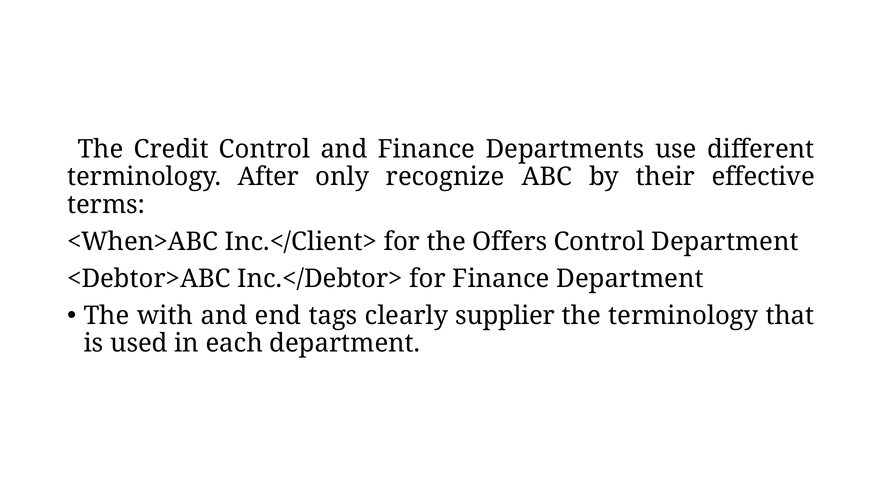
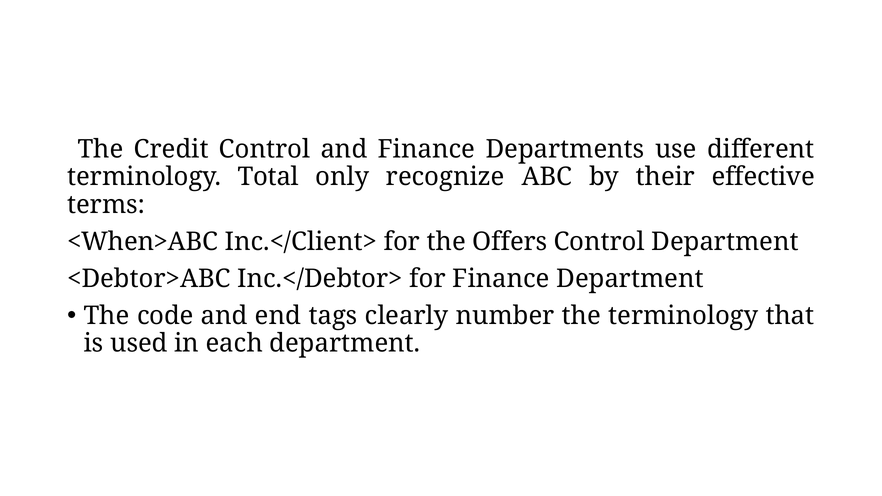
After: After -> Total (268, 177)
with: with -> code (165, 316)
supplier: supplier -> number (505, 316)
